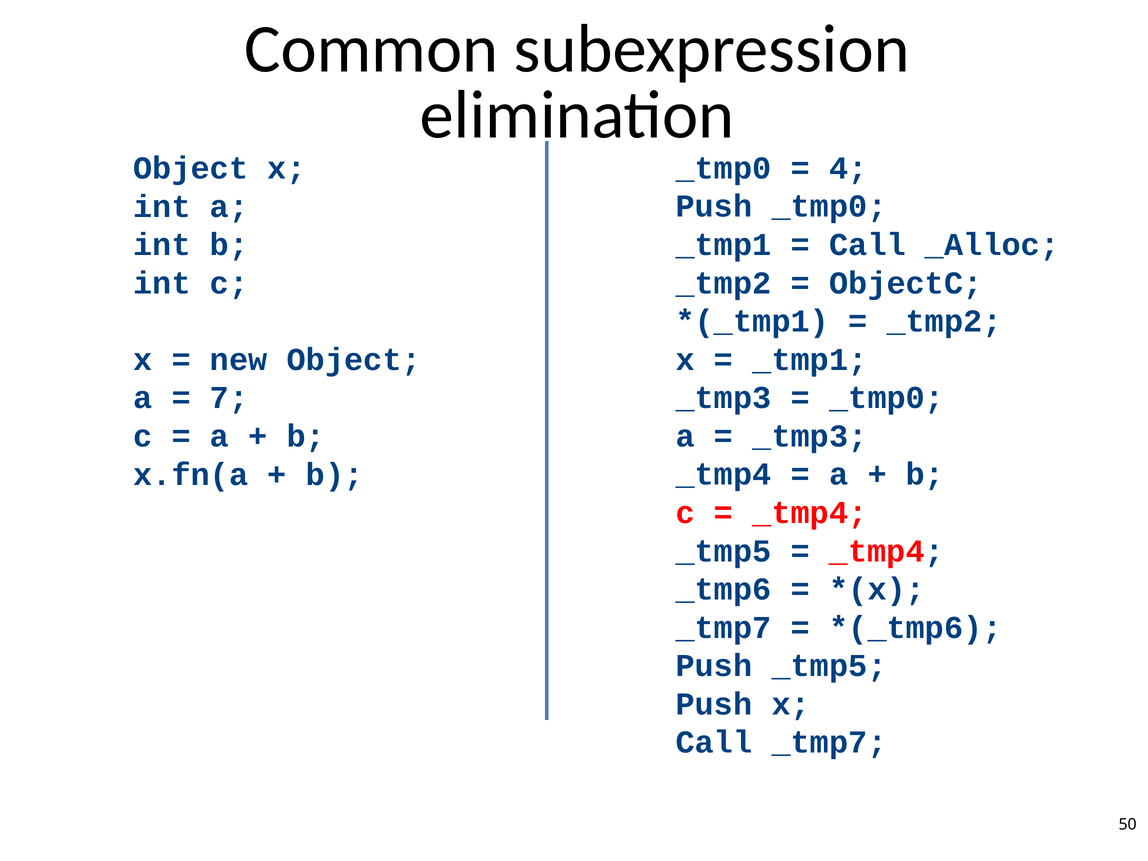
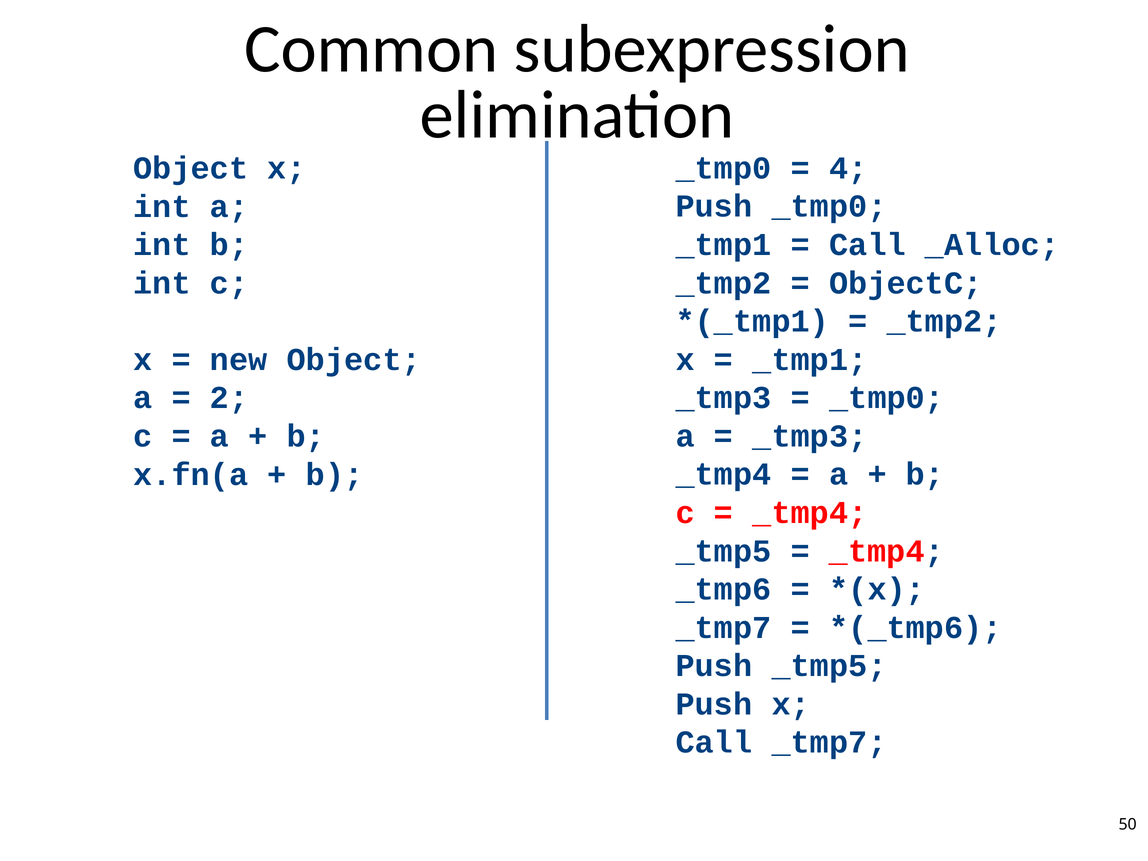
7: 7 -> 2 (229, 398)
